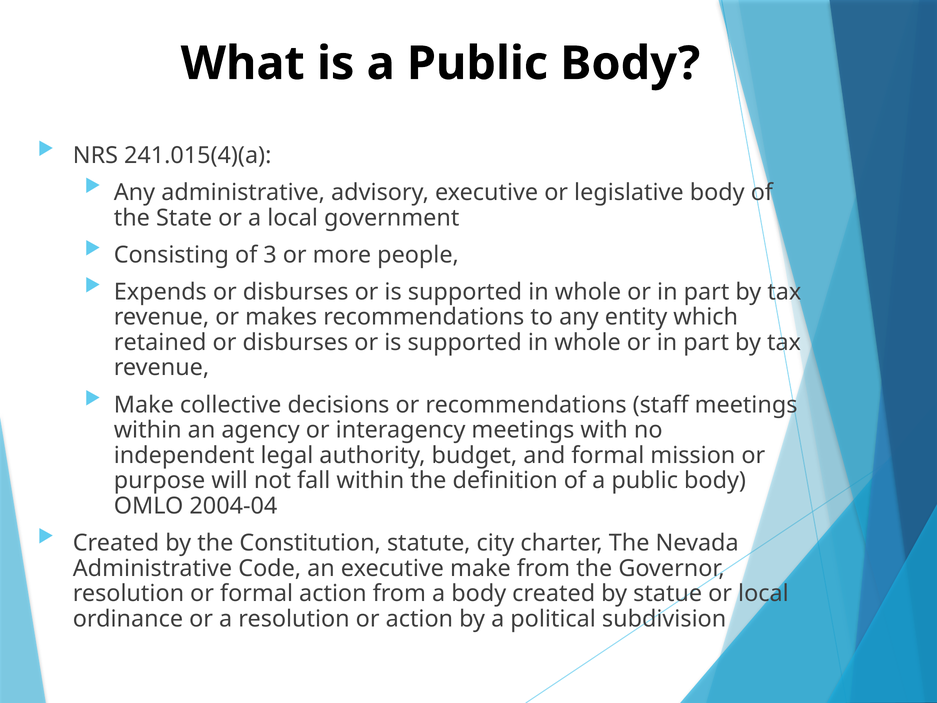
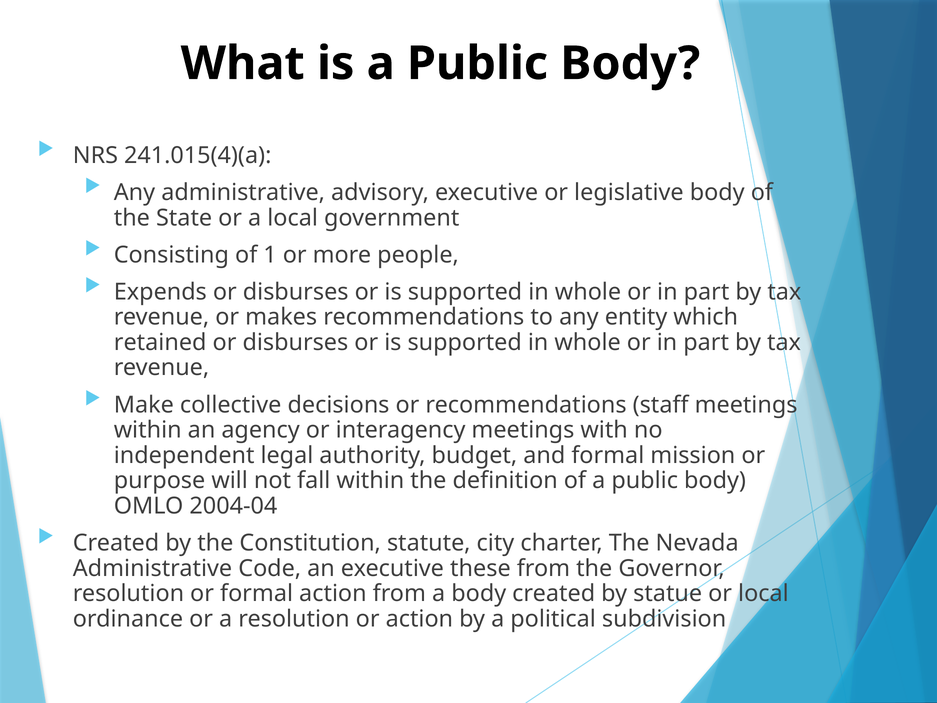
3: 3 -> 1 (270, 255)
executive make: make -> these (480, 568)
